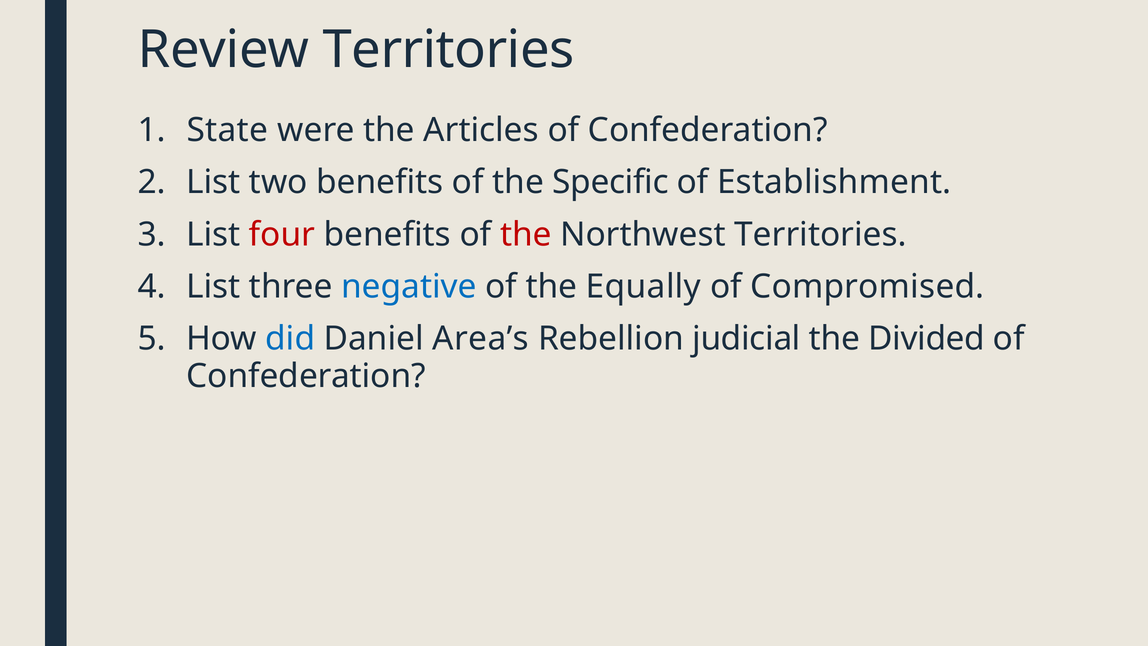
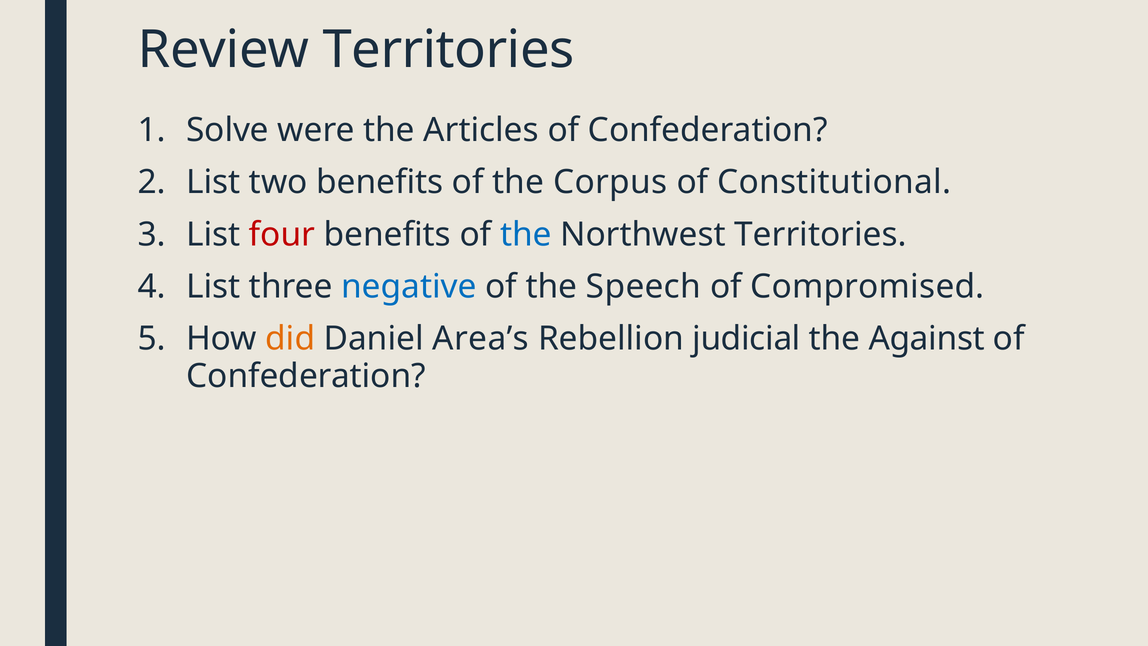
State: State -> Solve (228, 130)
Specific: Specific -> Corpus (610, 182)
Establishment: Establishment -> Constitutional (834, 182)
the colour: red -> blue (526, 234)
Equally: Equally -> Speech (644, 286)
did colour: blue -> orange (290, 339)
Divided: Divided -> Against (927, 339)
